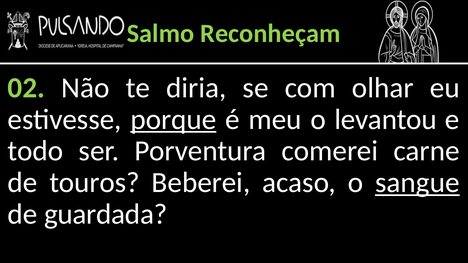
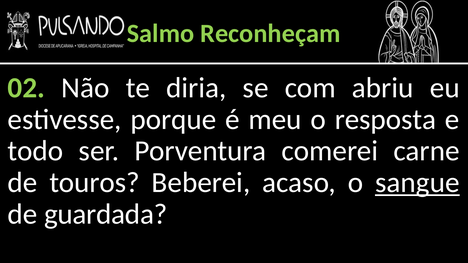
olhar: olhar -> abriu (383, 88)
porque underline: present -> none (173, 119)
levantou: levantou -> resposta (385, 119)
